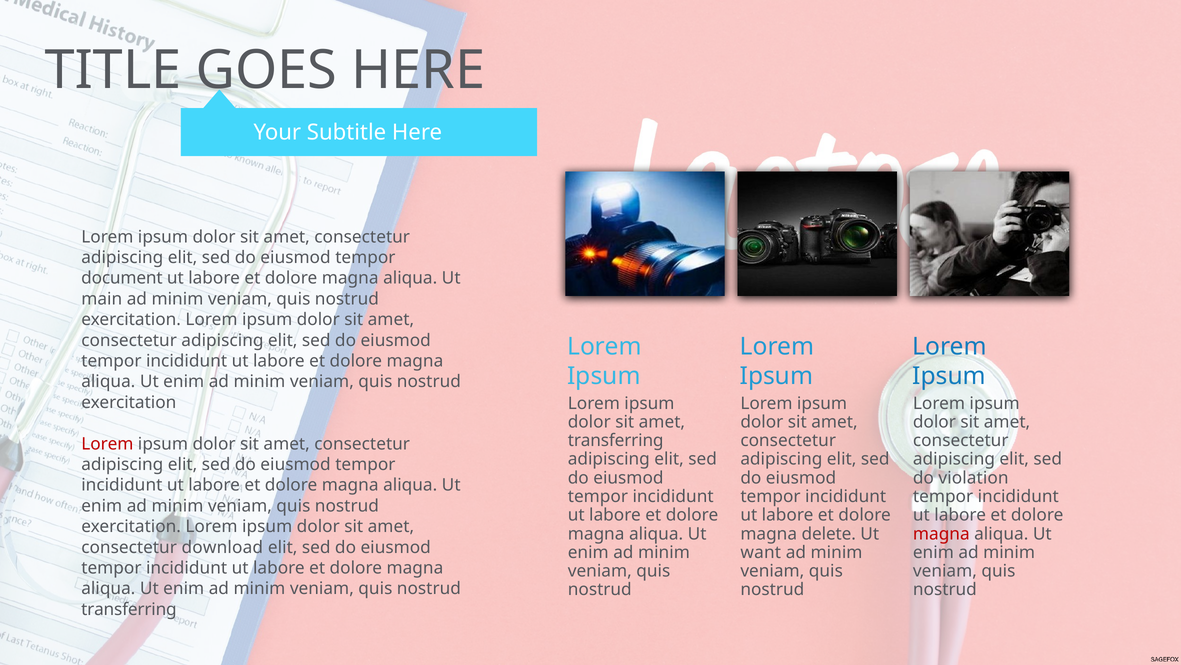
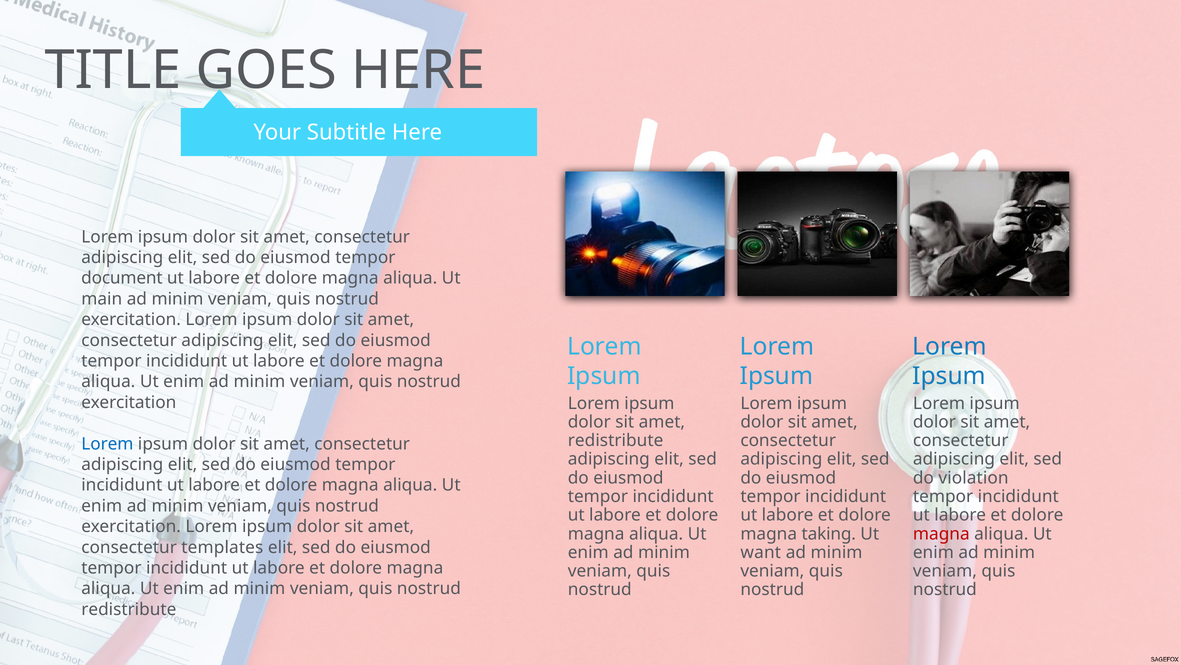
transferring: transferring -> redistribute (616, 440)
Lorem colour: red -> blue (107, 443)
delete: delete -> taking (829, 533)
download: download -> templates (222, 547)
transferring: transferring -> redistribute (129, 609)
